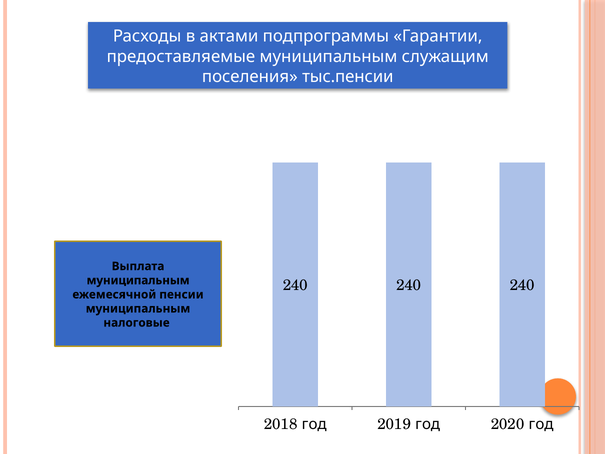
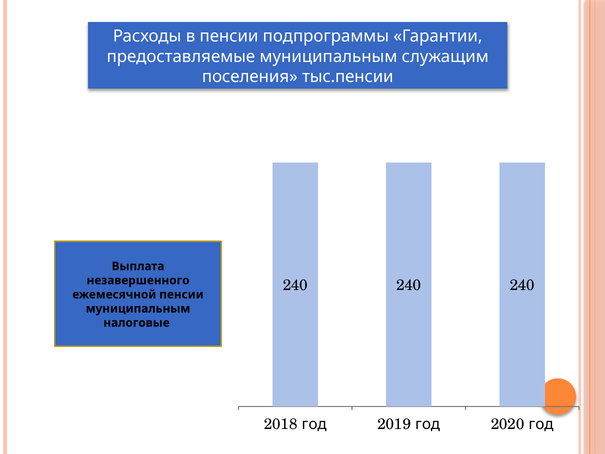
в актами: актами -> пенсии (229, 36)
муниципальным: муниципальным -> незавершенного (138, 280)
